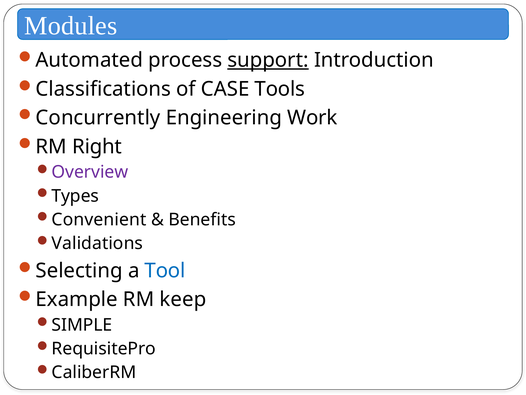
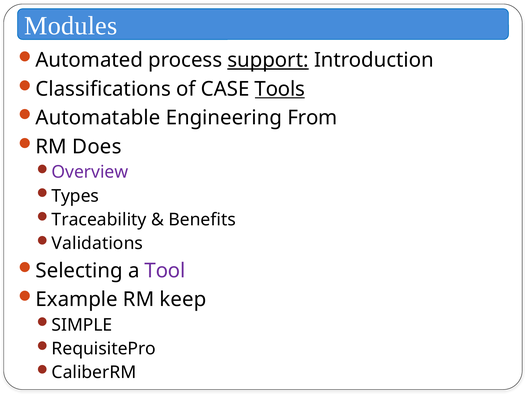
Tools underline: none -> present (280, 89)
Concurrently: Concurrently -> Automatable (98, 118)
Work: Work -> From (312, 118)
Right: Right -> Does (97, 147)
Convenient: Convenient -> Traceability (99, 219)
Tool colour: blue -> purple (165, 270)
